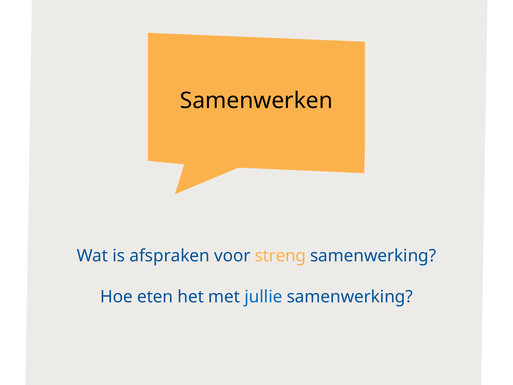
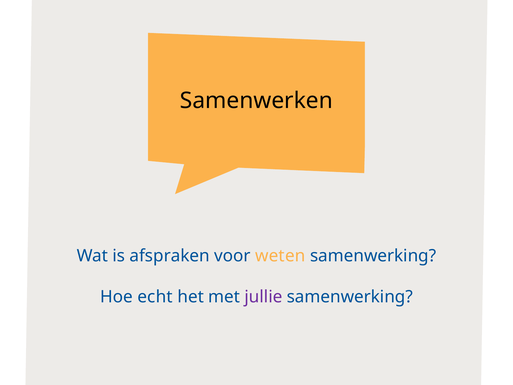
streng: streng -> weten (280, 256)
eten: eten -> echt (155, 297)
jullie colour: blue -> purple (263, 297)
